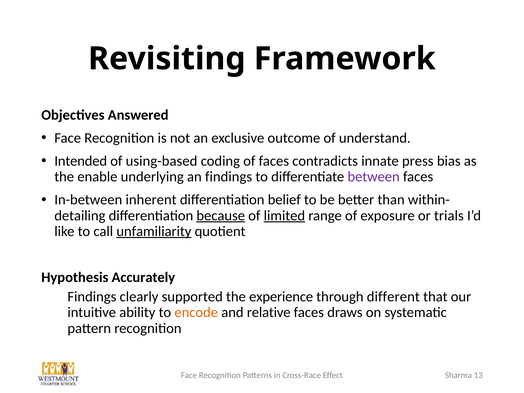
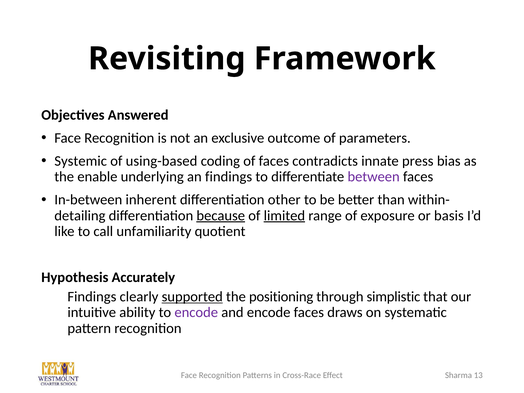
understand: understand -> parameters (375, 138)
Intended: Intended -> Systemic (81, 161)
belief: belief -> other (284, 200)
trials: trials -> basis (449, 216)
unfamiliarity underline: present -> none (154, 231)
supported underline: none -> present (192, 297)
experience: experience -> positioning (281, 297)
different: different -> simplistic (393, 297)
encode colour: orange -> purple (196, 312)
and relative: relative -> encode (269, 312)
